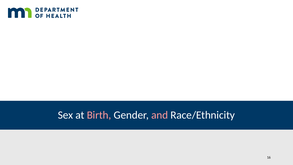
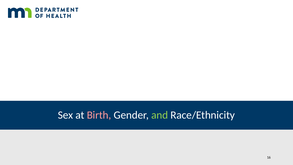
and colour: pink -> light green (160, 115)
